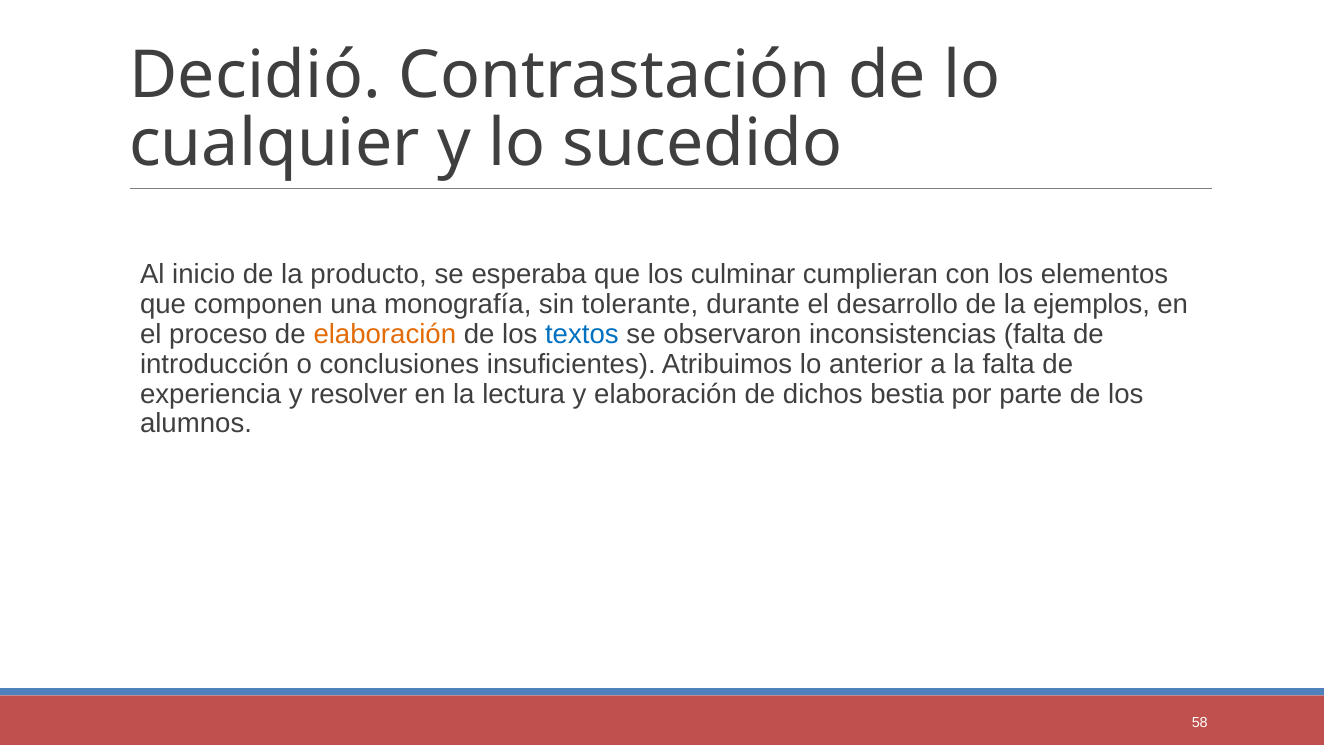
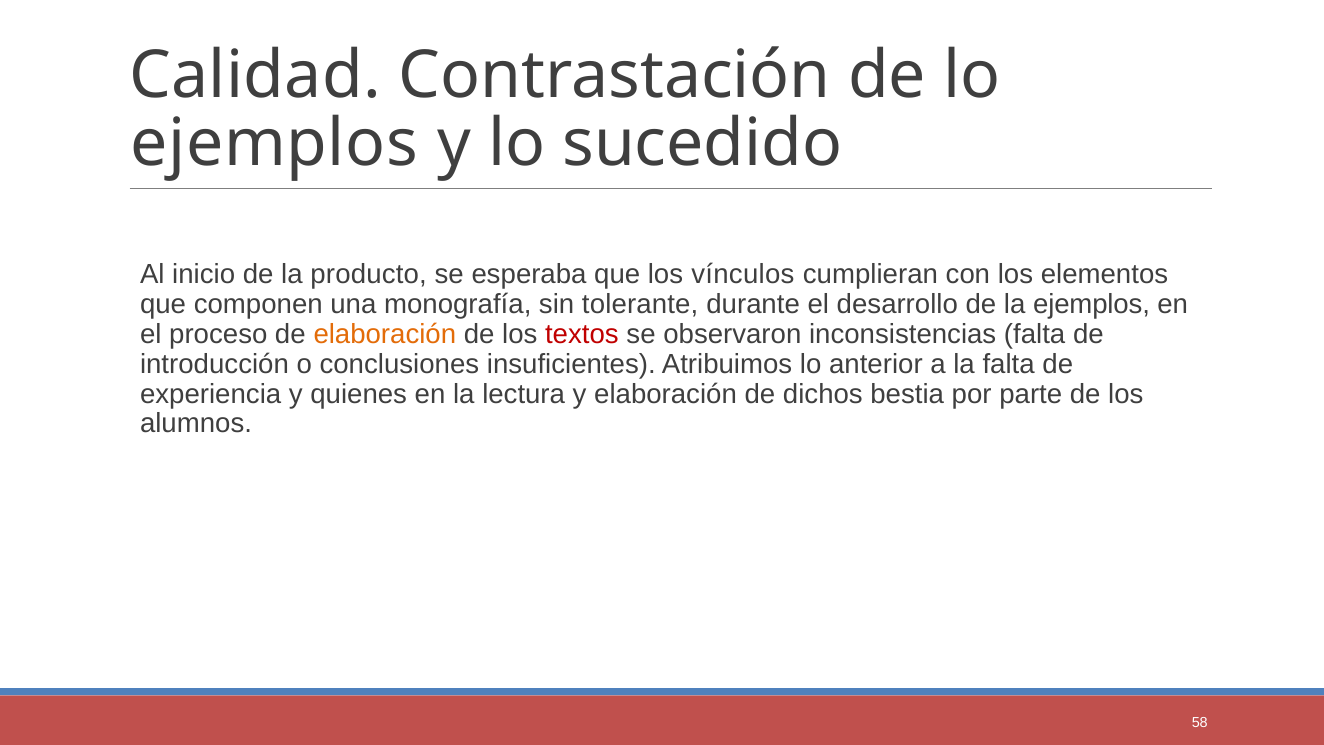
Decidió: Decidió -> Calidad (255, 76)
cualquier: cualquier -> ejemplos (274, 143)
culminar: culminar -> vínculos (743, 275)
textos colour: blue -> red (582, 334)
resolver: resolver -> quienes (359, 394)
